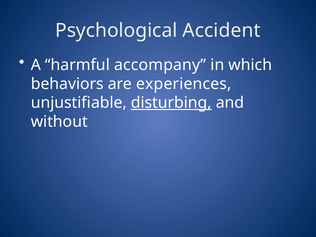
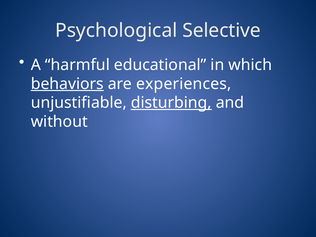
Accident: Accident -> Selective (222, 31)
accompany: accompany -> educational (160, 65)
behaviors underline: none -> present (67, 84)
